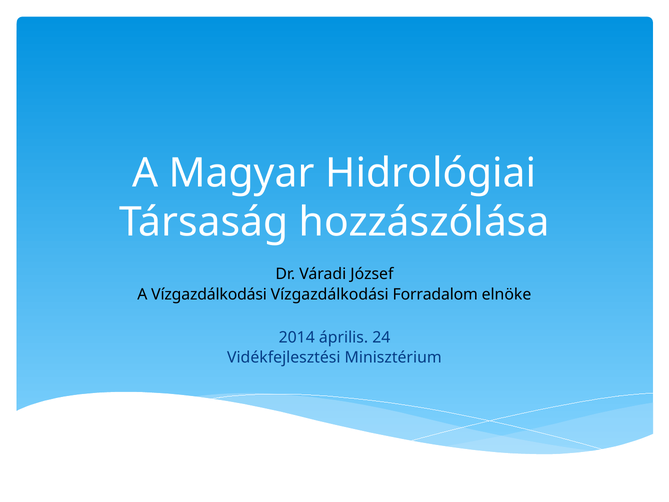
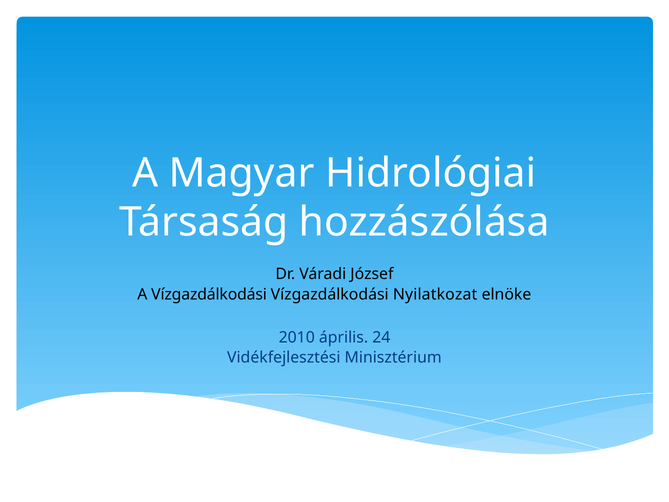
Forradalom: Forradalom -> Nyilatkozat (435, 294)
2014: 2014 -> 2010 (297, 337)
